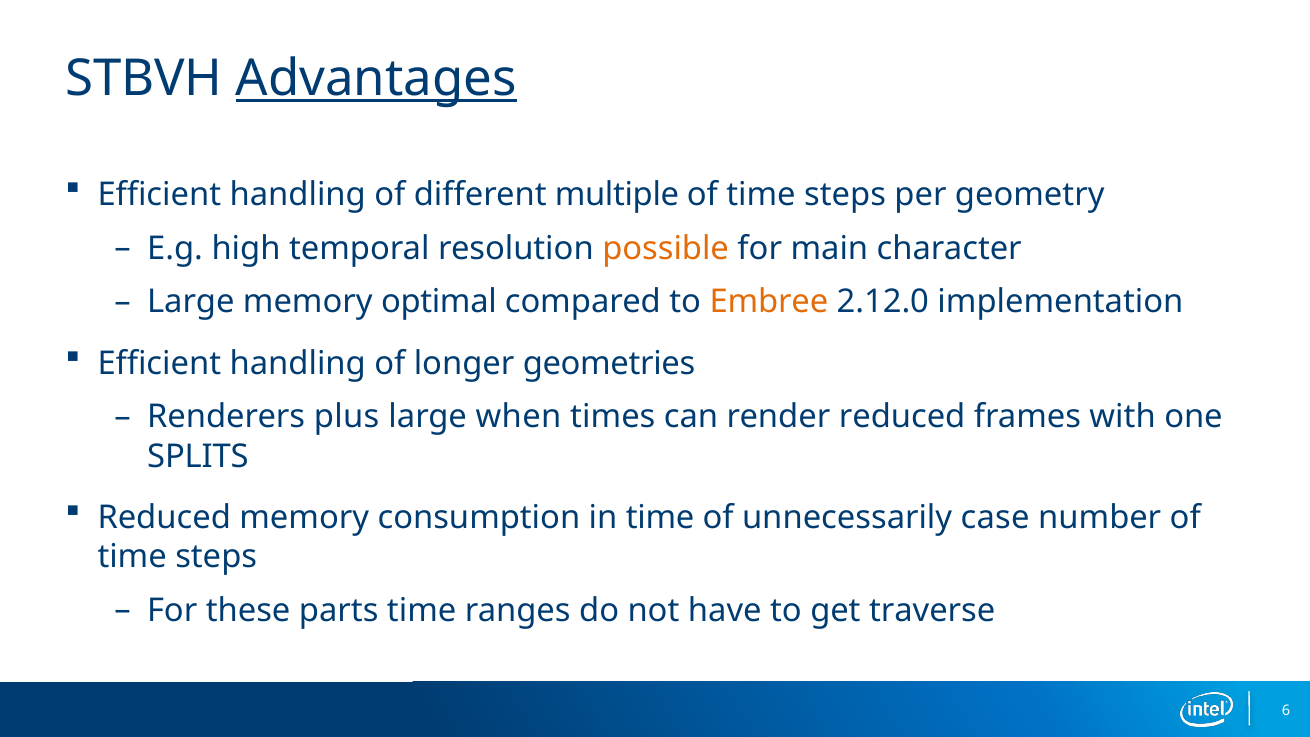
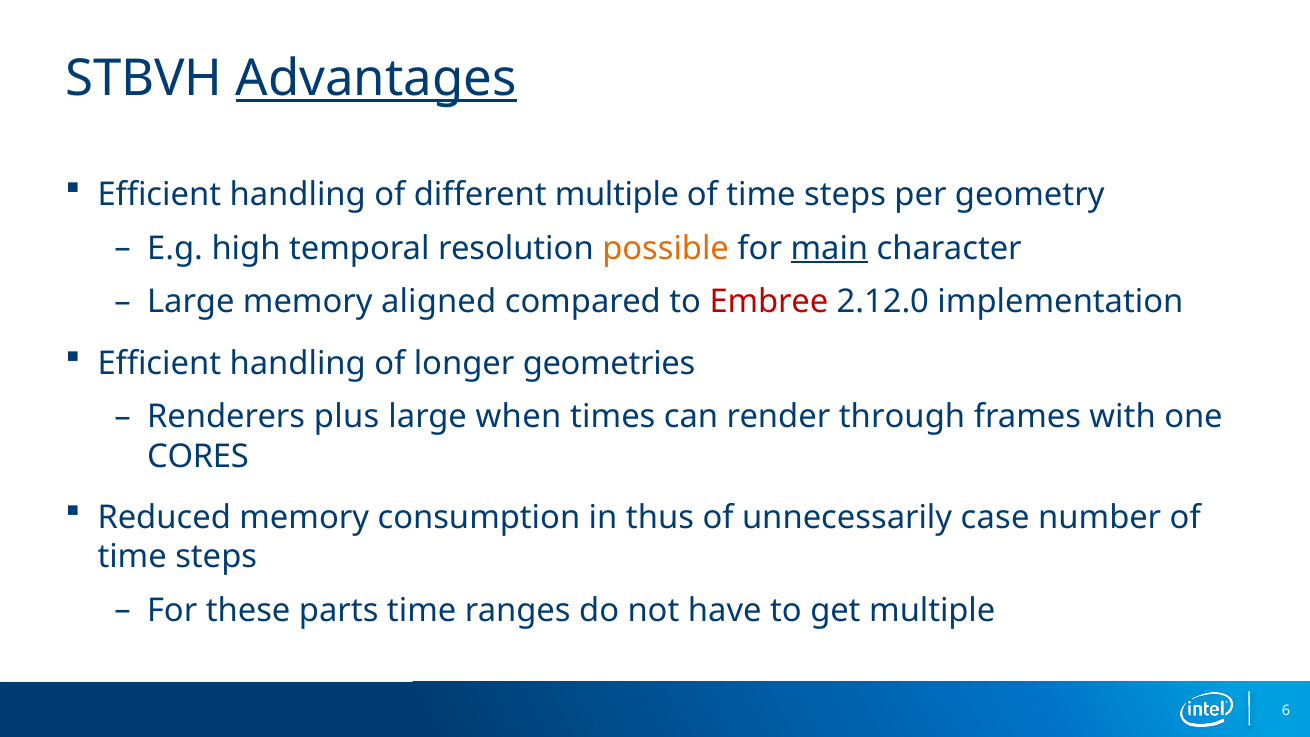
main underline: none -> present (829, 248)
optimal: optimal -> aligned (439, 302)
Embree colour: orange -> red (769, 302)
render reduced: reduced -> through (902, 417)
SPLITS: SPLITS -> CORES (198, 456)
in time: time -> thus (660, 517)
get traverse: traverse -> multiple (932, 611)
